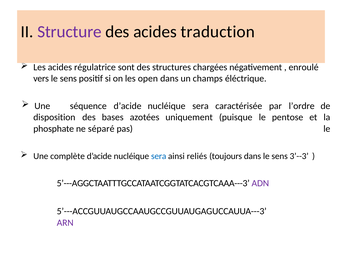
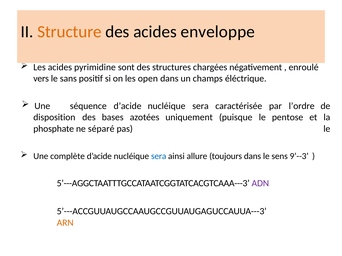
Structure colour: purple -> orange (69, 32)
traduction: traduction -> enveloppe (218, 32)
régulatrice: régulatrice -> pyrimidine (95, 67)
vers le sens: sens -> sans (68, 79)
reliés: reliés -> allure (197, 157)
3’--3: 3’--3 -> 9’--3 (299, 157)
ARN colour: purple -> orange (65, 223)
